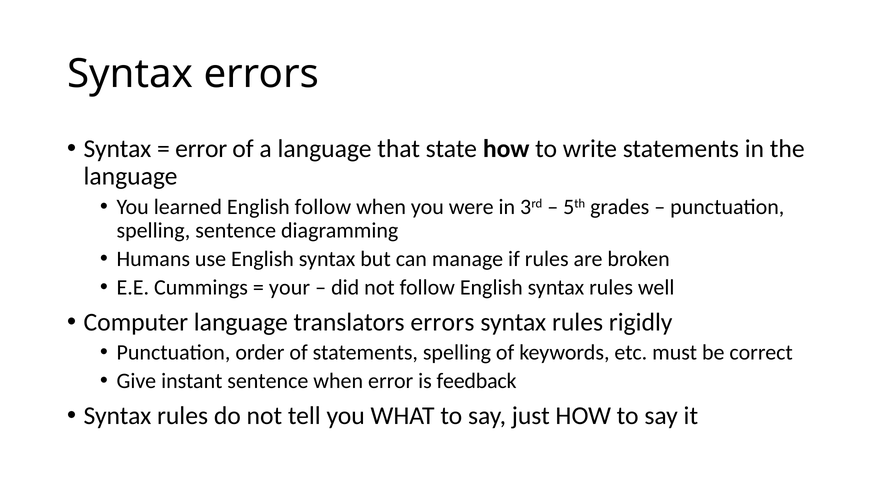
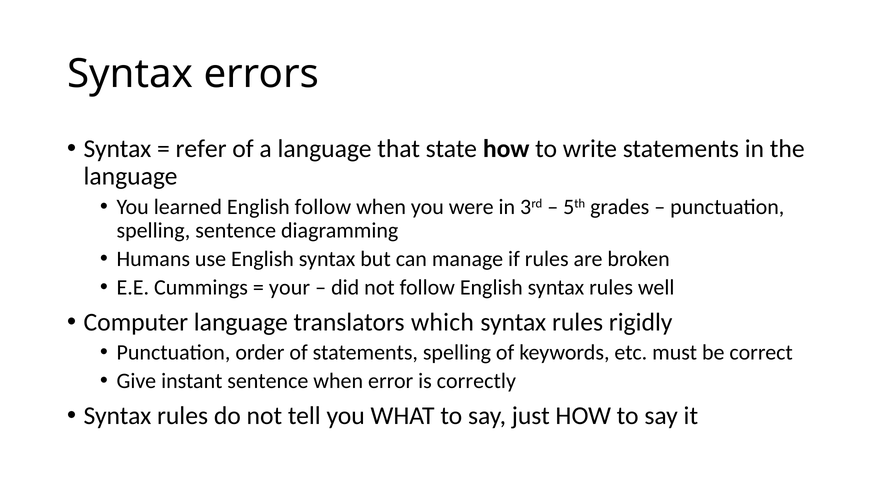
error: error -> refer (201, 149)
translators errors: errors -> which (442, 322)
feedback: feedback -> correctly (476, 381)
